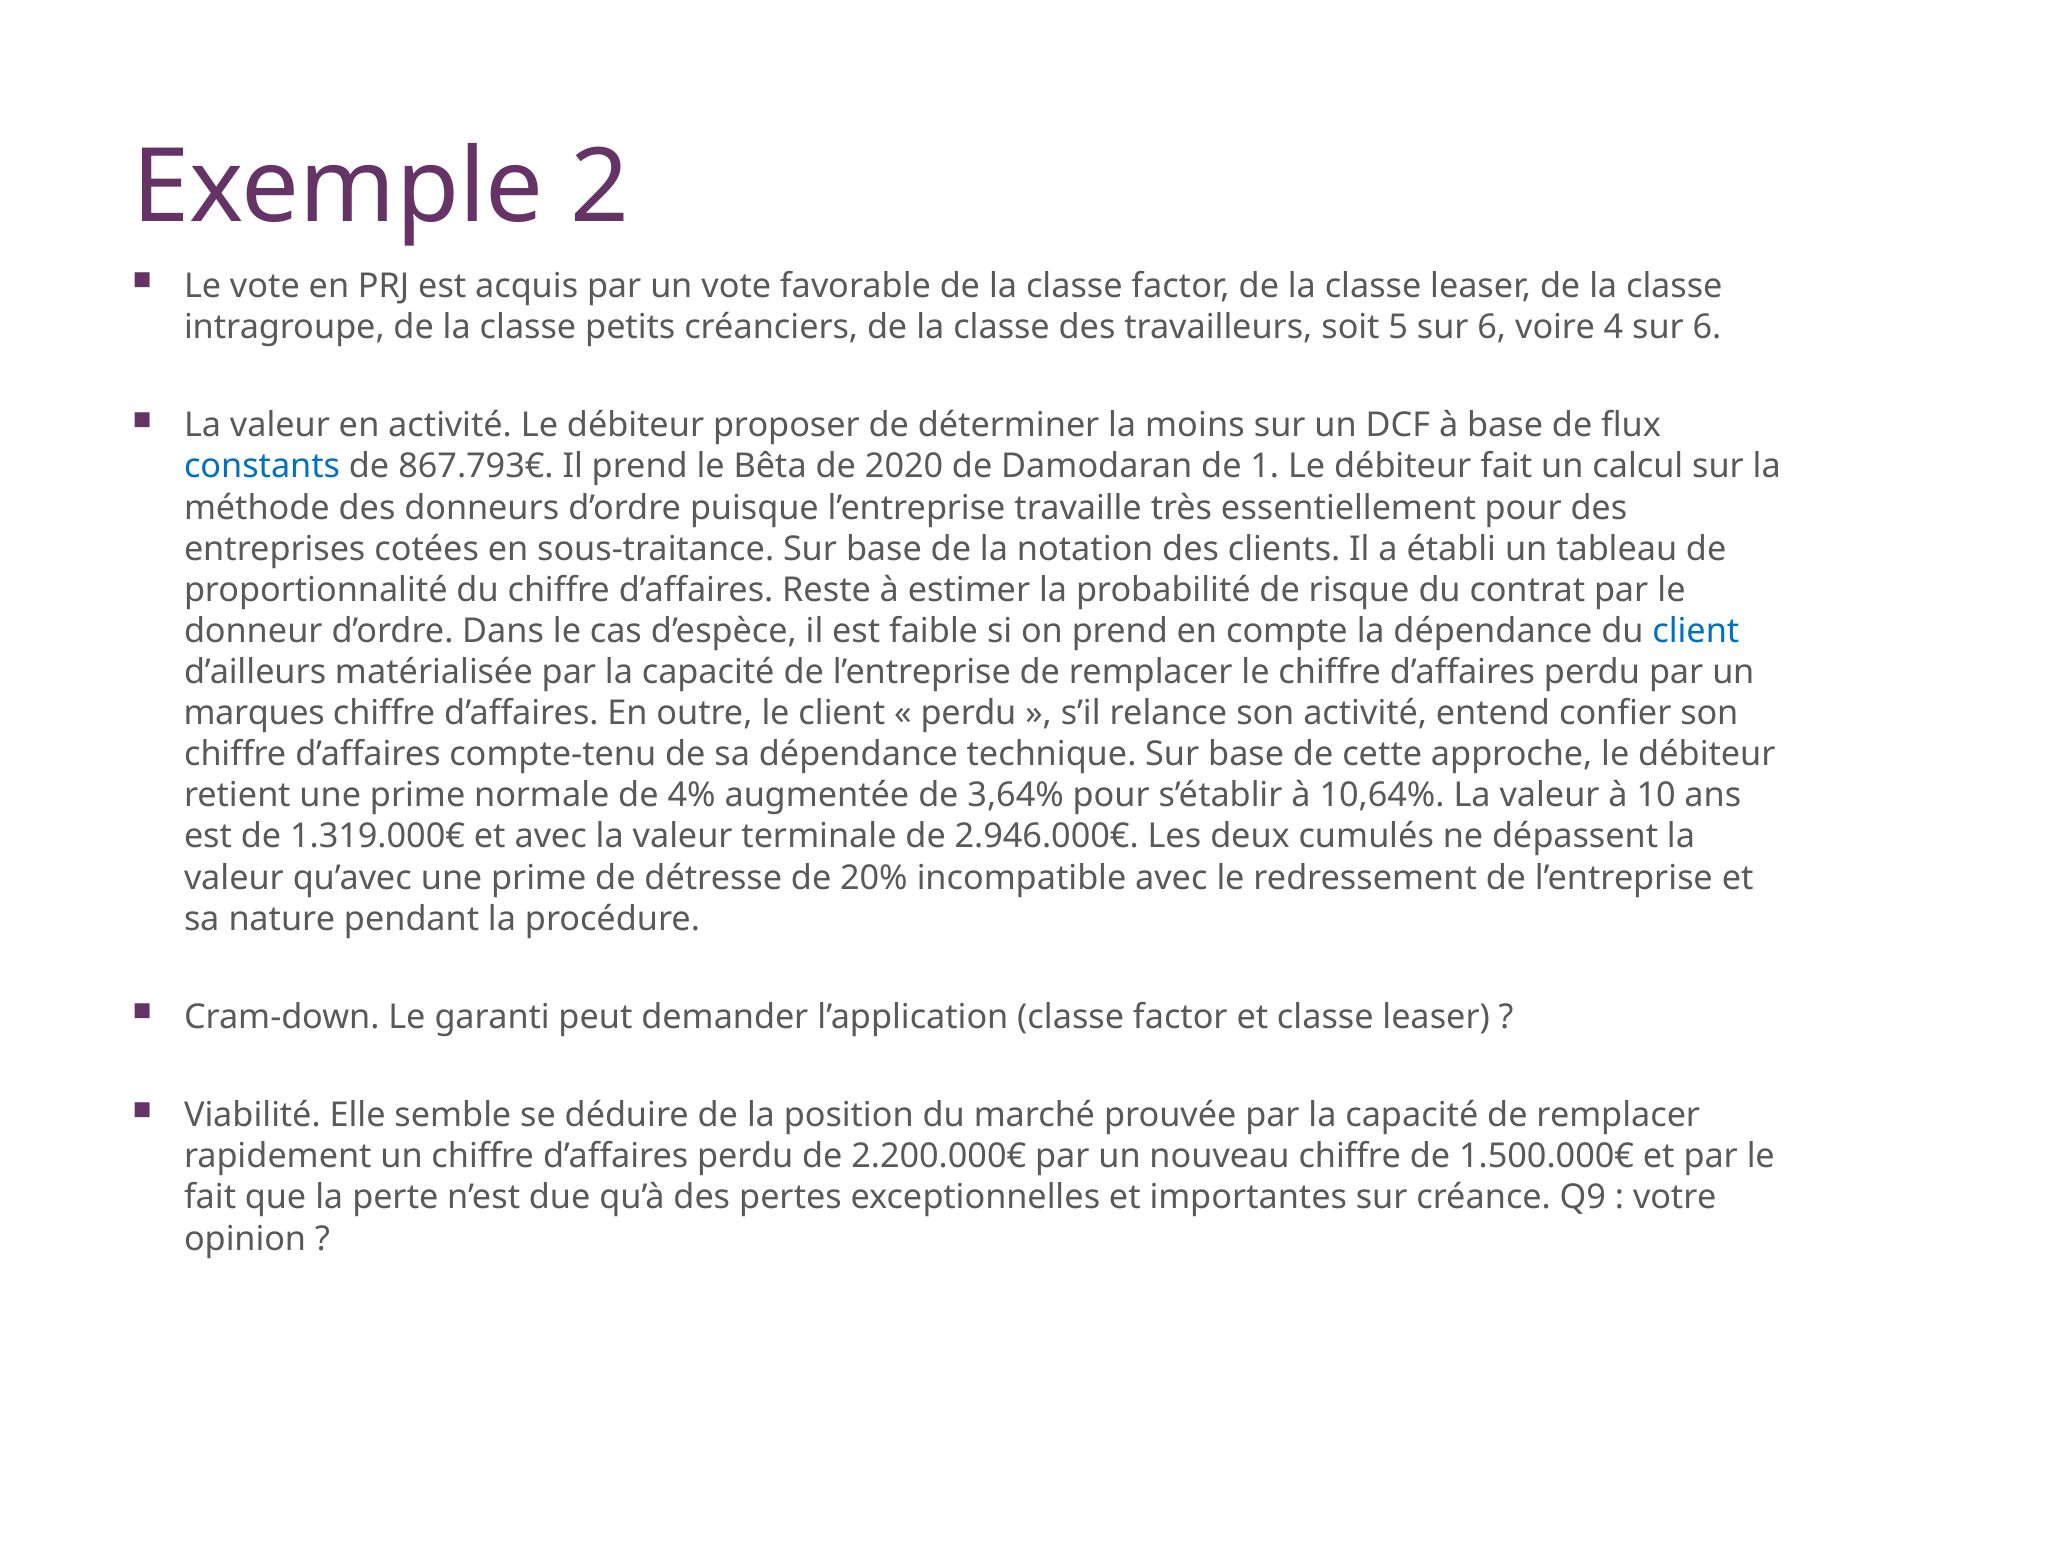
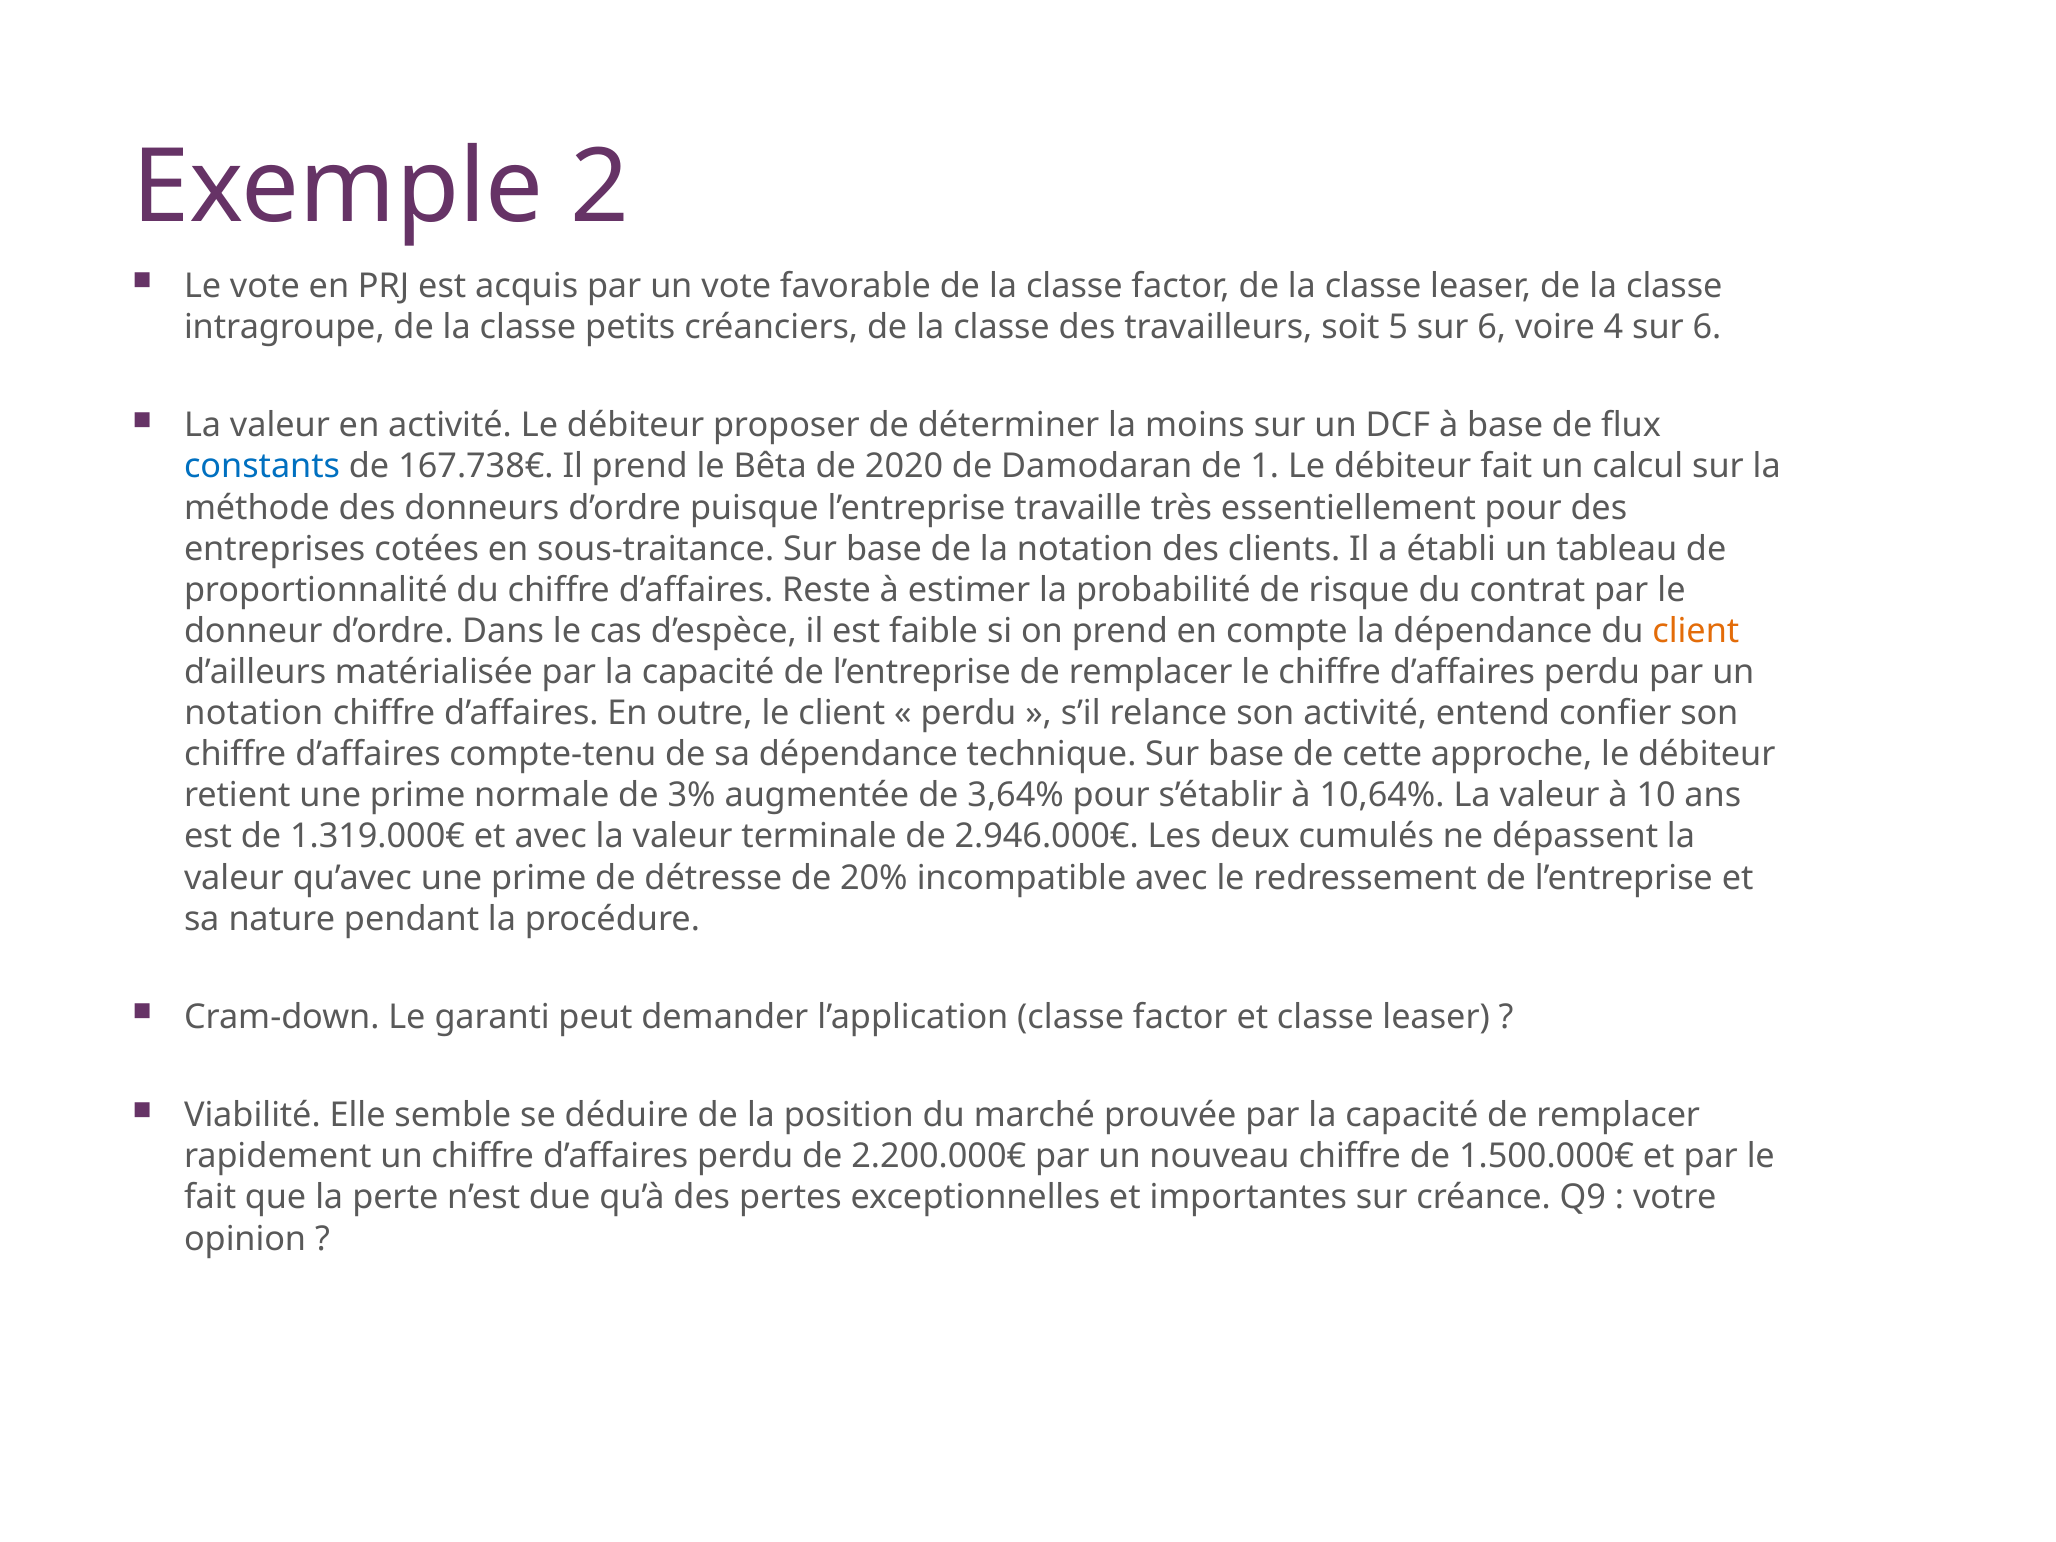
867.793€: 867.793€ -> 167.738€ (476, 467)
client colour: blue -> orange (1696, 631)
marques: marques -> notation (254, 713)
4%: 4% -> 3% (692, 796)
